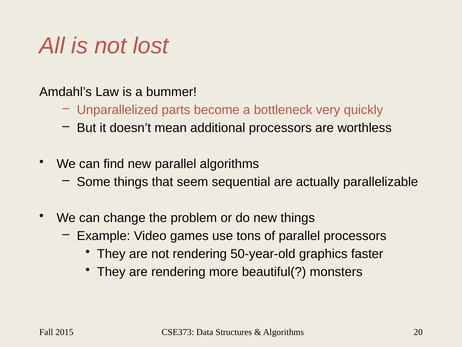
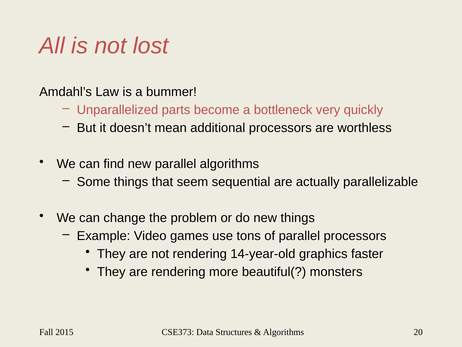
50-year-old: 50-year-old -> 14-year-old (263, 253)
